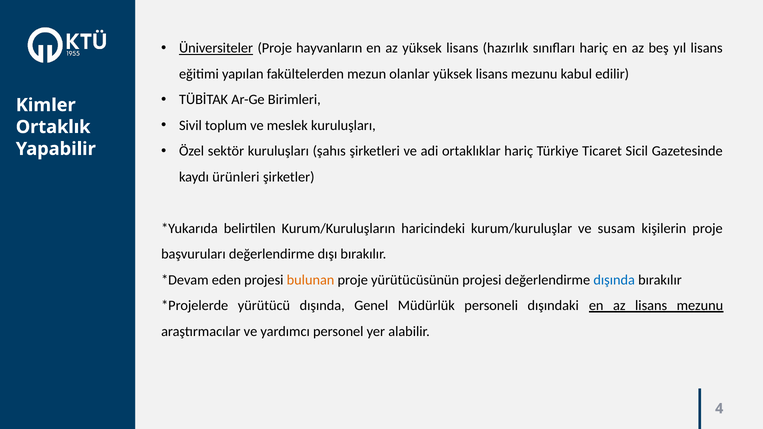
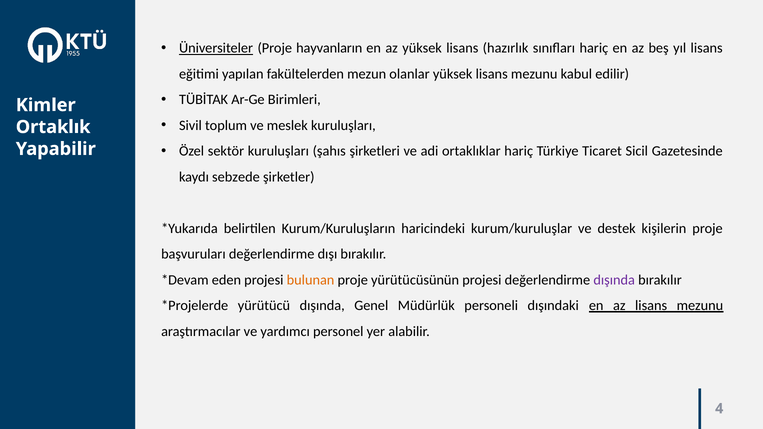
ürünleri: ürünleri -> sebzede (236, 177)
susam: susam -> destek (617, 229)
dışında colour: blue -> purple (614, 280)
